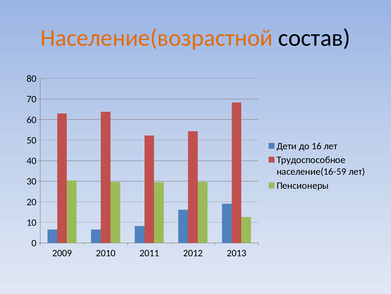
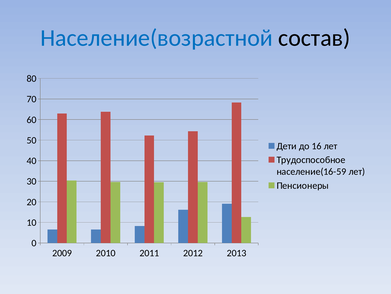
Население(возрастной colour: orange -> blue (157, 38)
